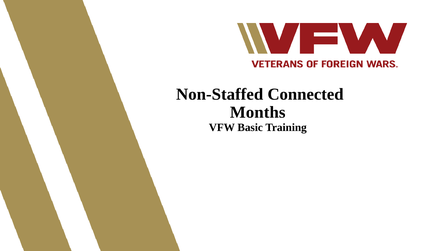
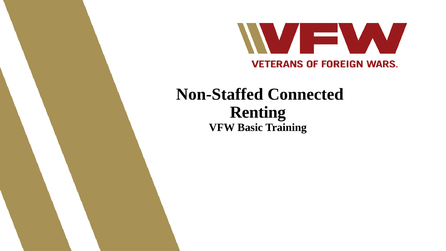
Months: Months -> Renting (258, 112)
